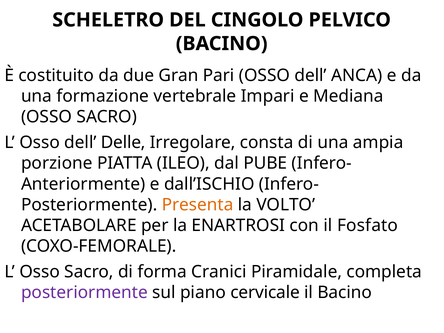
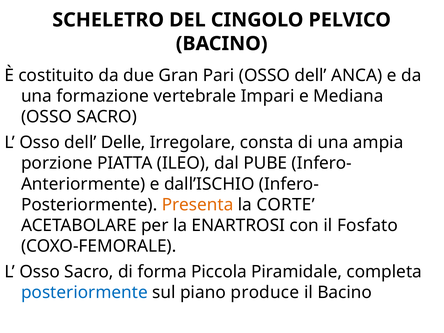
VOLTO: VOLTO -> CORTE (286, 205)
Cranici: Cranici -> Piccola (219, 272)
posteriormente colour: purple -> blue (84, 293)
cervicale: cervicale -> produce (265, 293)
